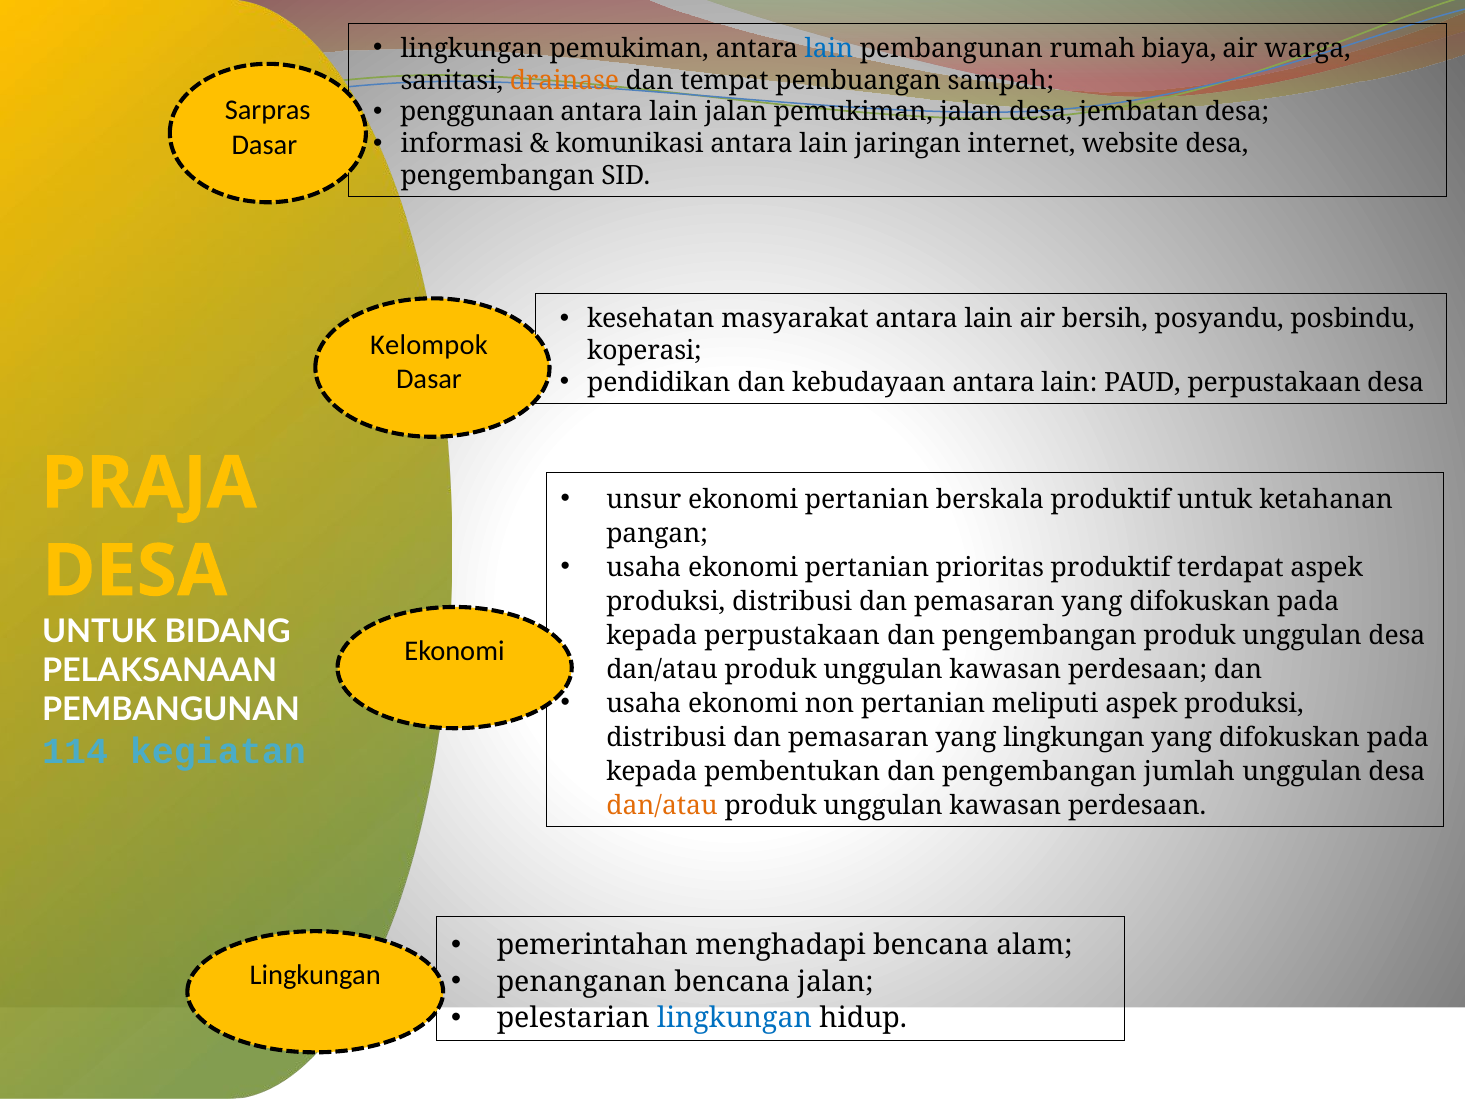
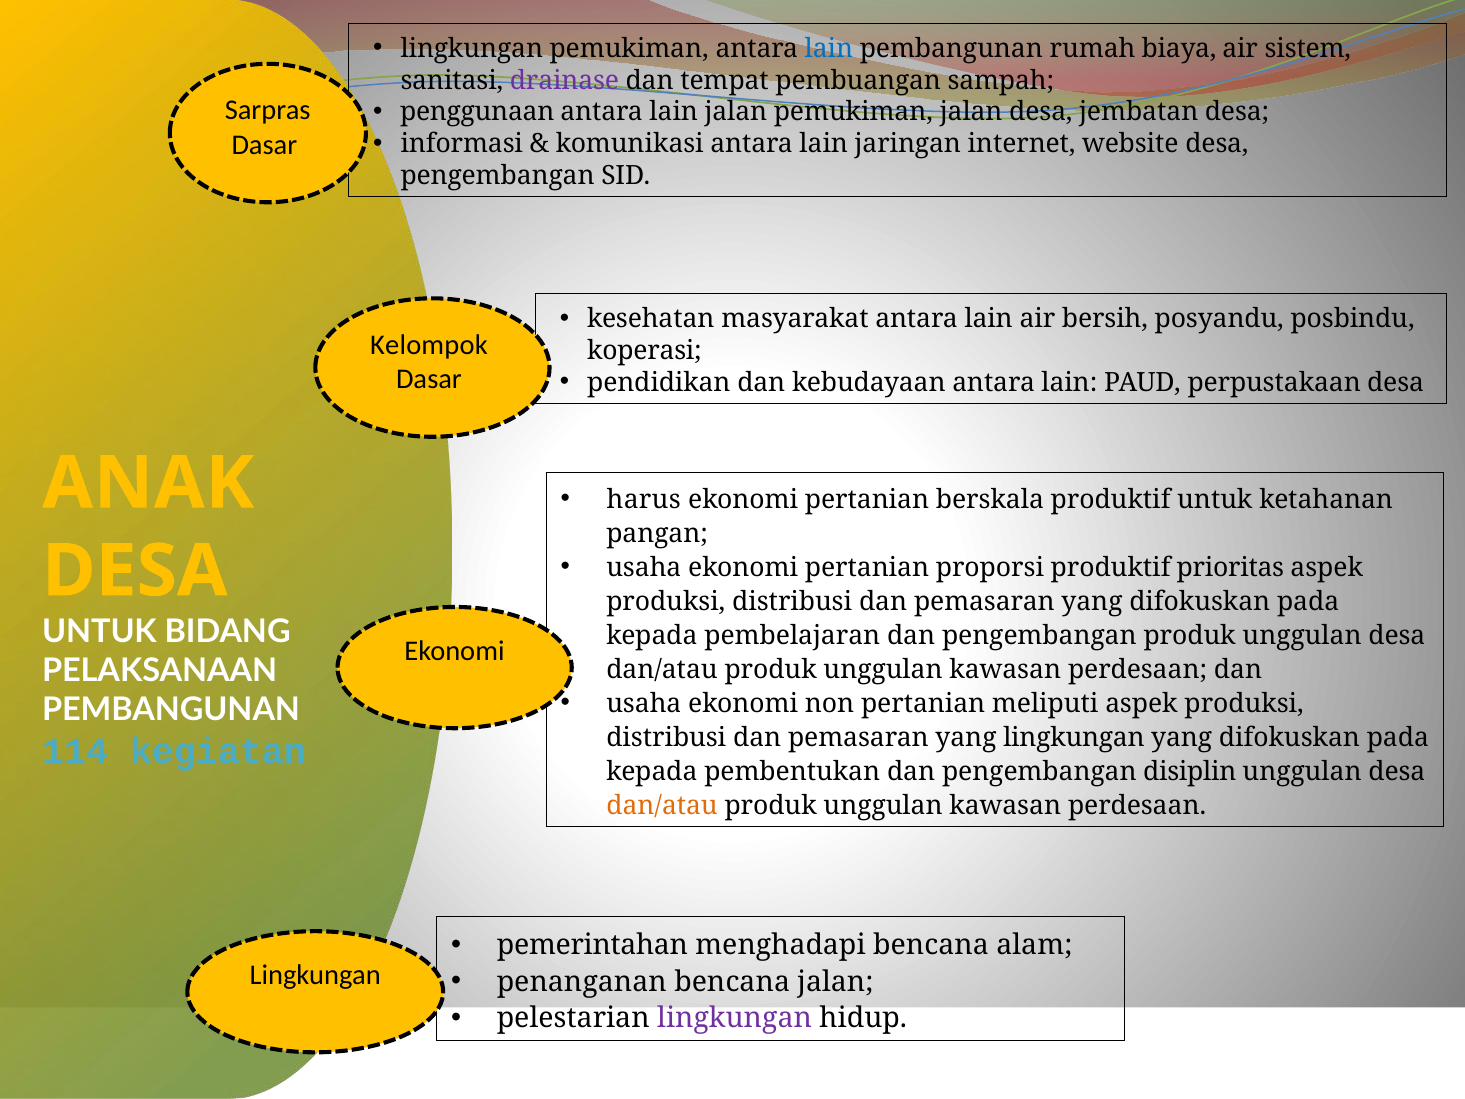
warga: warga -> sistem (1308, 48)
drainase colour: orange -> purple (564, 80)
PRAJA: PRAJA -> ANAK (148, 483)
unsur: unsur -> harus (644, 499)
prioritas: prioritas -> proporsi (990, 567)
terdapat: terdapat -> prioritas (1230, 567)
kepada perpustakaan: perpustakaan -> pembelajaran (792, 635)
jumlah: jumlah -> disiplin (1190, 771)
lingkungan colour: blue -> purple (735, 1018)
